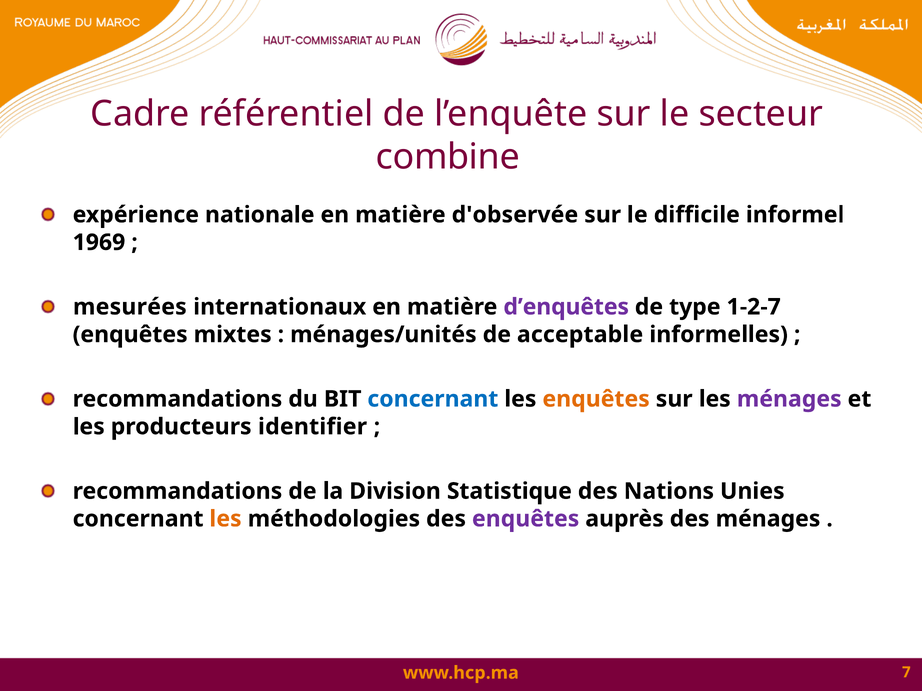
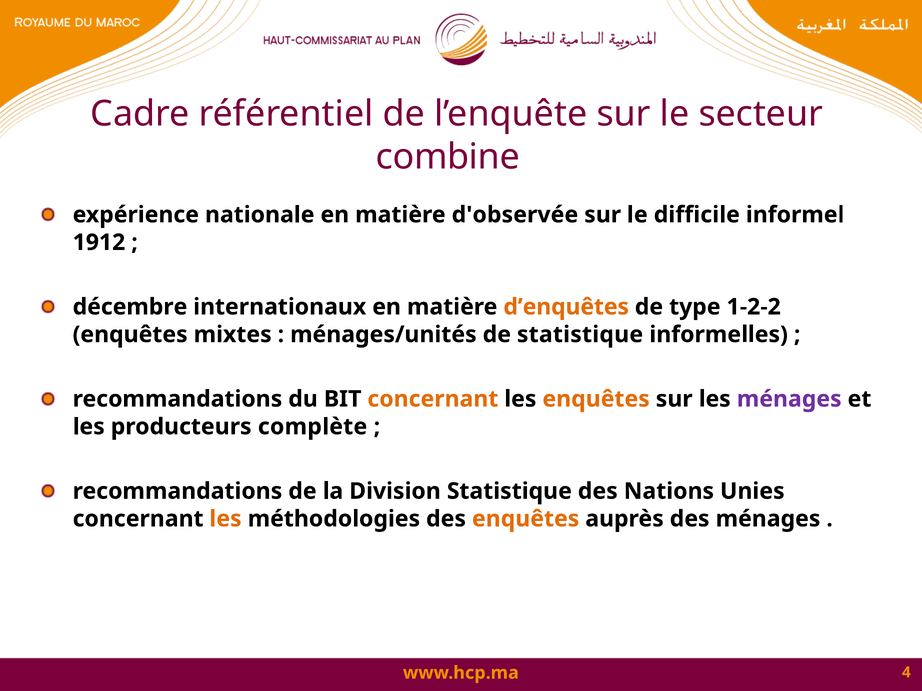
1969: 1969 -> 1912 (99, 243)
mesurées: mesurées -> décembre (130, 307)
d’enquêtes colour: purple -> orange (566, 307)
1-2-7: 1-2-7 -> 1-2-2 (754, 307)
de acceptable: acceptable -> statistique (580, 335)
concernant colour: blue -> orange (433, 399)
identifier: identifier -> complète (313, 427)
enquêtes colour: purple -> orange (526, 519)
7: 7 -> 4 (906, 673)
